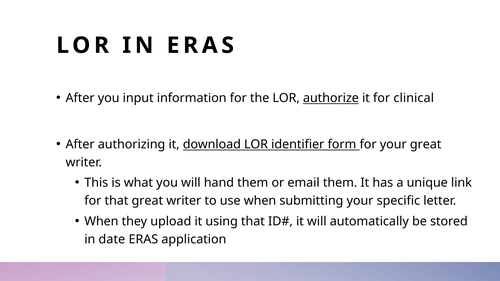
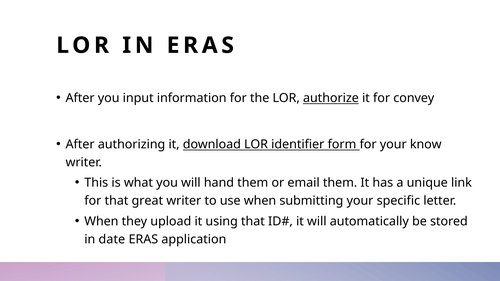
clinical: clinical -> convey (414, 98)
your great: great -> know (426, 144)
